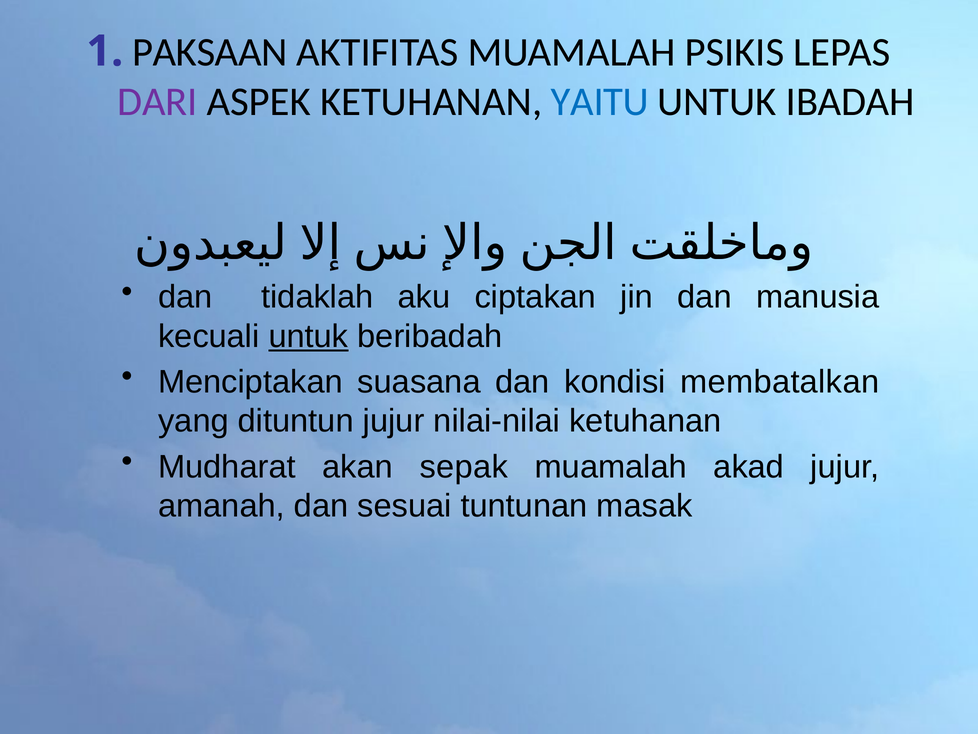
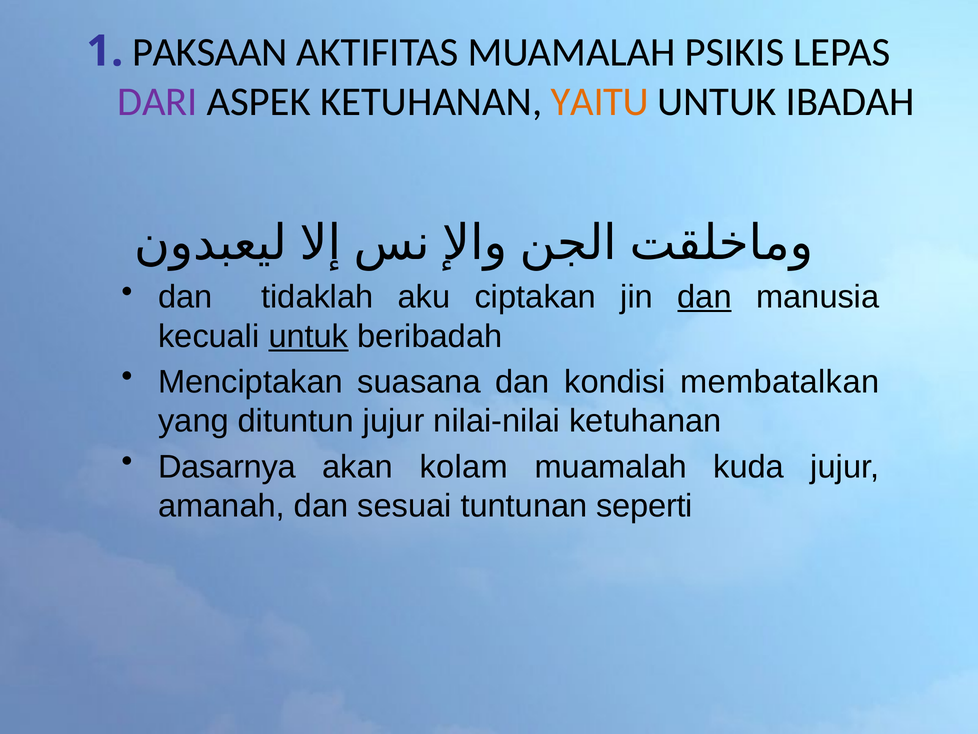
YAITU colour: blue -> orange (600, 102)
dan underline: none -> present (705, 297)
Mudharat: Mudharat -> Dasarnya (227, 466)
sepak: sepak -> kolam (464, 466)
akad: akad -> kuda (749, 466)
masak: masak -> seperti (645, 506)
